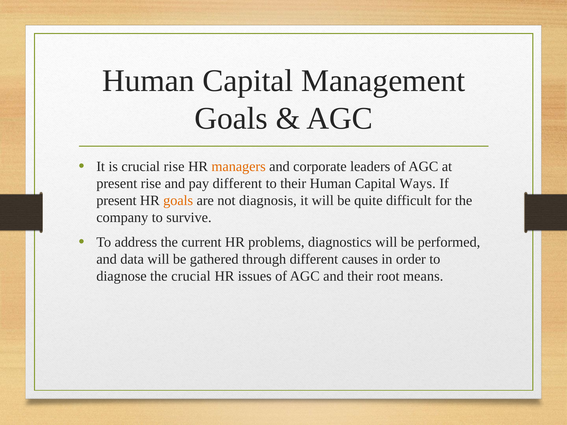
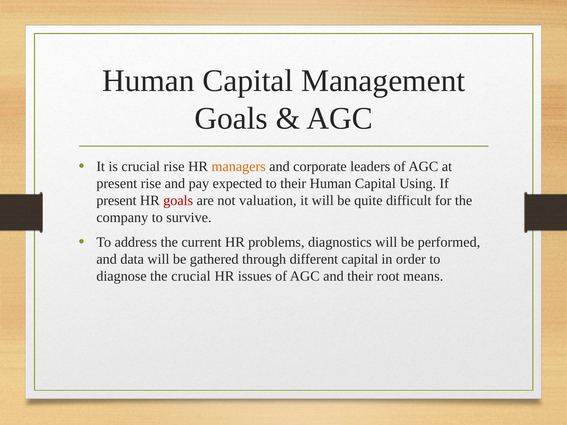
pay different: different -> expected (237, 184)
Ways: Ways -> Using (418, 184)
goals colour: orange -> red (178, 201)
diagnosis: diagnosis -> valuation (268, 201)
different causes: causes -> capital (360, 259)
